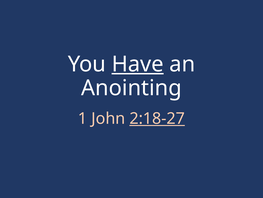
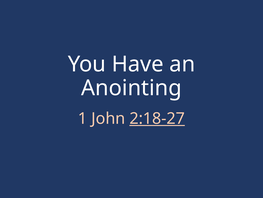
Have underline: present -> none (138, 64)
